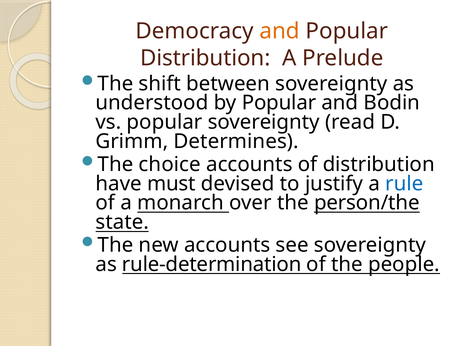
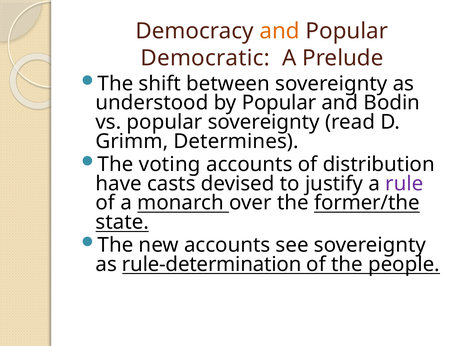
Distribution: Distribution -> Democratic (205, 58)
choice: choice -> voting (170, 165)
must: must -> casts (171, 184)
rule colour: blue -> purple (404, 184)
person/the: person/the -> former/the (367, 203)
